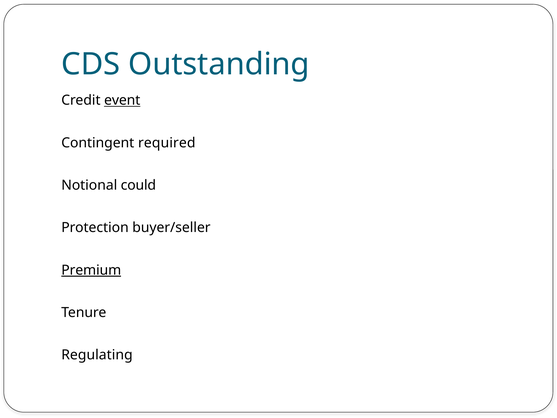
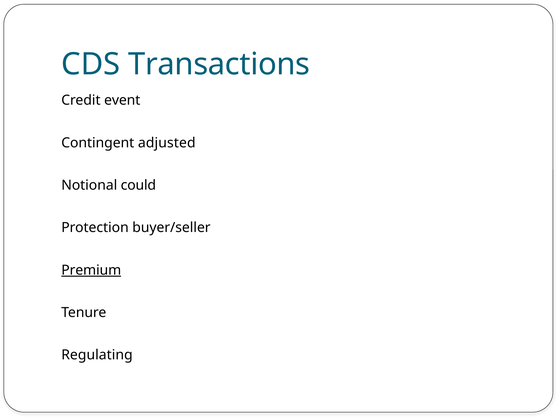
Outstanding: Outstanding -> Transactions (219, 64)
event underline: present -> none (122, 100)
required: required -> adjusted (167, 143)
